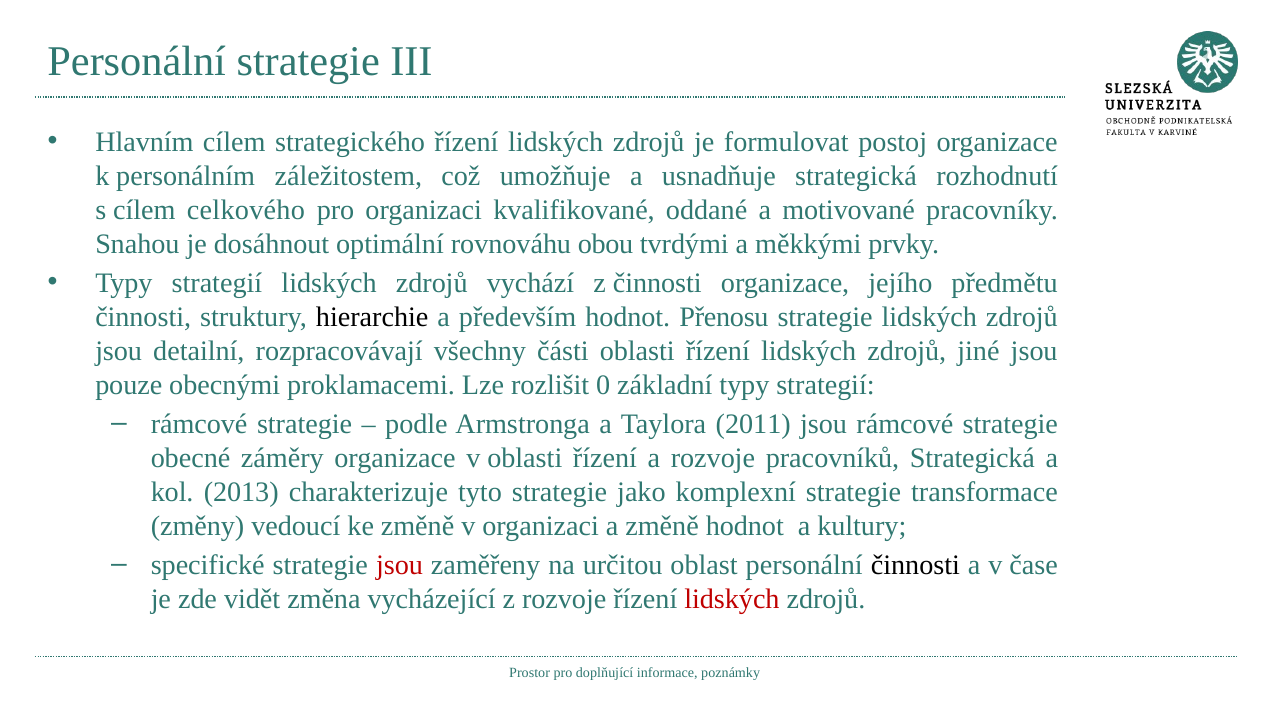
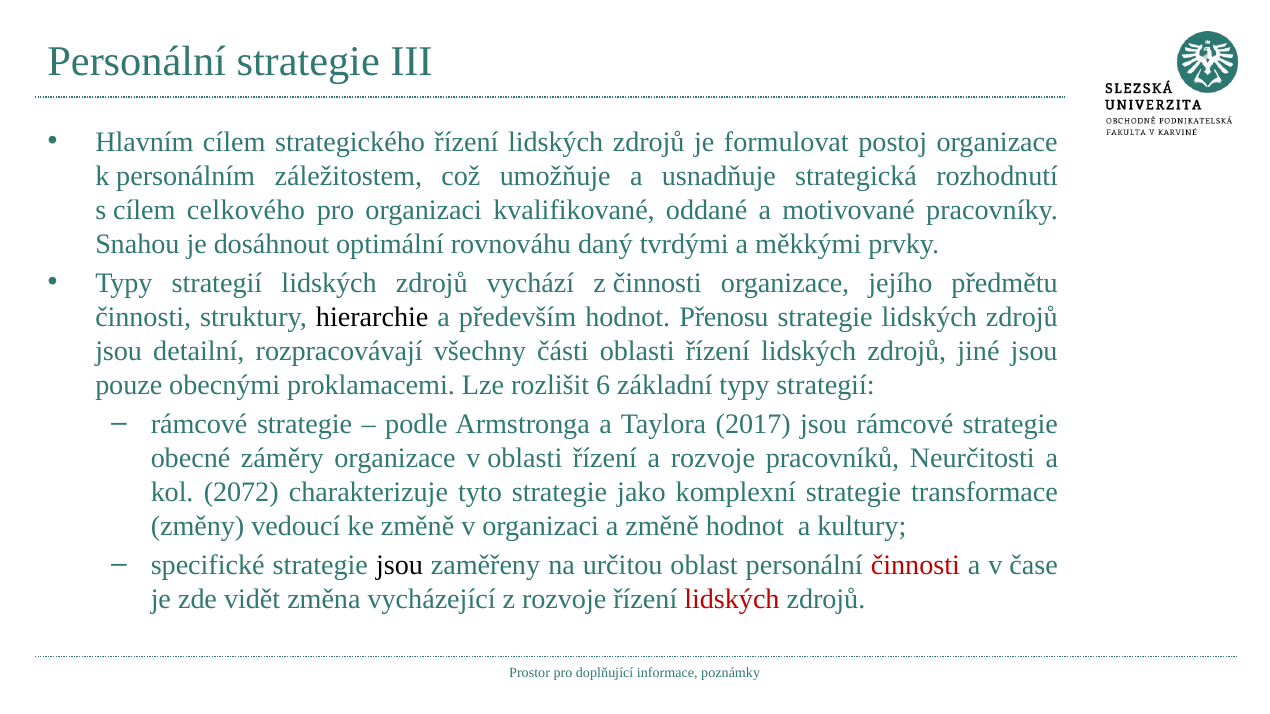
obou: obou -> daný (605, 244)
0: 0 -> 6 (603, 385)
2011: 2011 -> 2017 (753, 424)
pracovníků Strategická: Strategická -> Neurčitosti (972, 458)
2013: 2013 -> 2072 (241, 492)
jsou colour: red -> black (399, 566)
činnosti colour: black -> red (915, 566)
